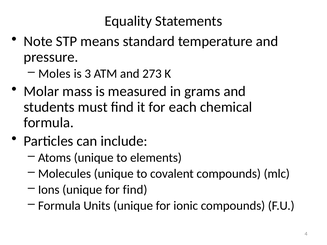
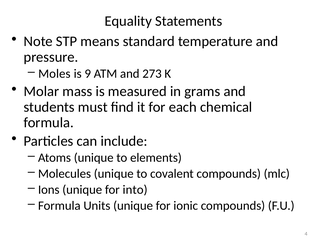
3: 3 -> 9 (88, 74)
for find: find -> into (135, 190)
